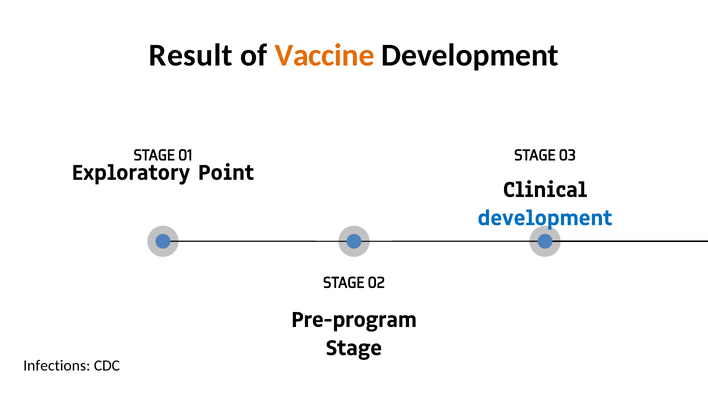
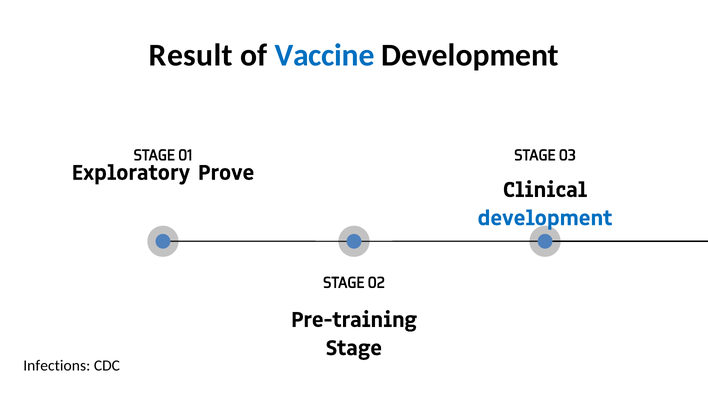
Vaccine colour: orange -> blue (325, 56)
Point: Point -> Prove (226, 172)
Pre-program: Pre-program -> Pre-training (354, 319)
